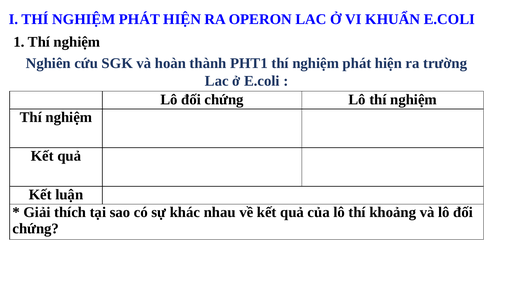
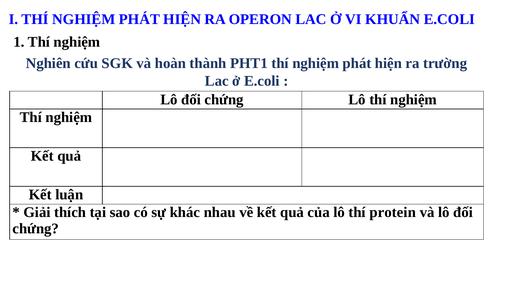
khoảng: khoảng -> protein (393, 212)
